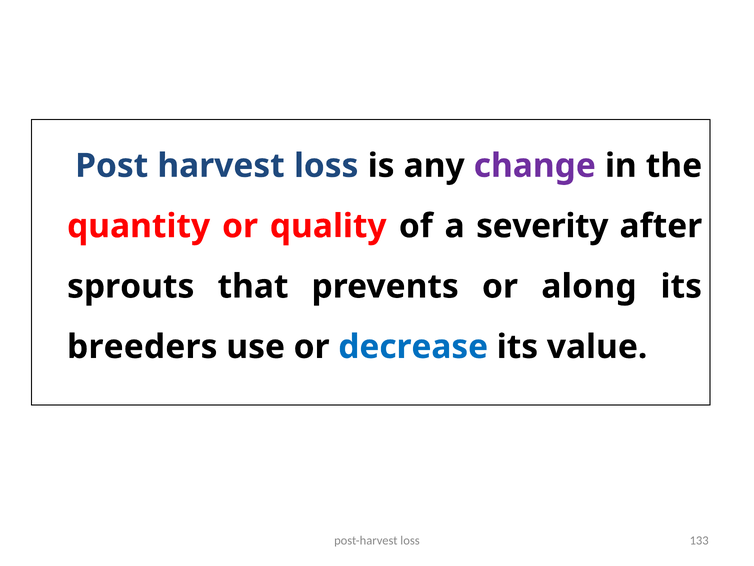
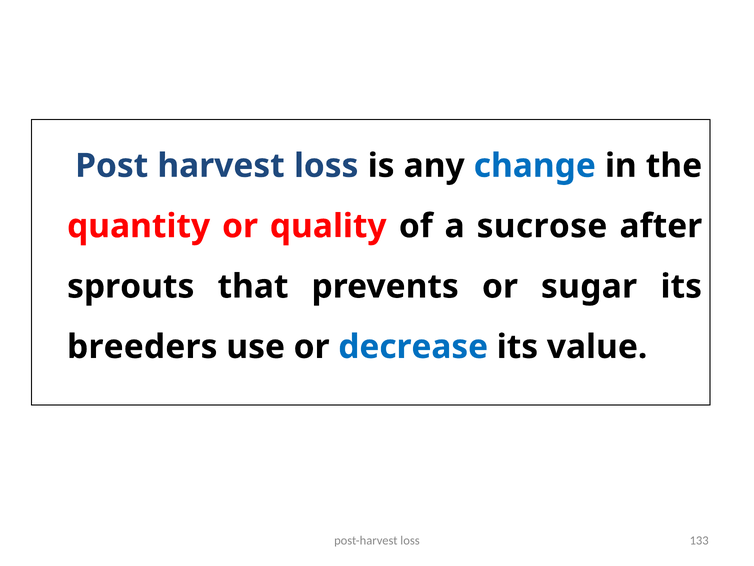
change colour: purple -> blue (535, 166)
severity: severity -> sucrose (542, 226)
along: along -> sugar (589, 286)
